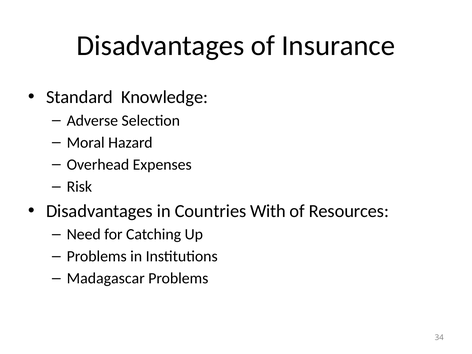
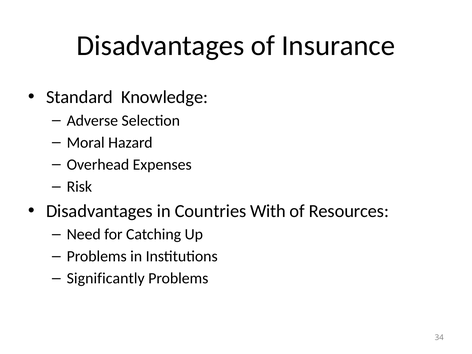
Madagascar: Madagascar -> Significantly (106, 278)
